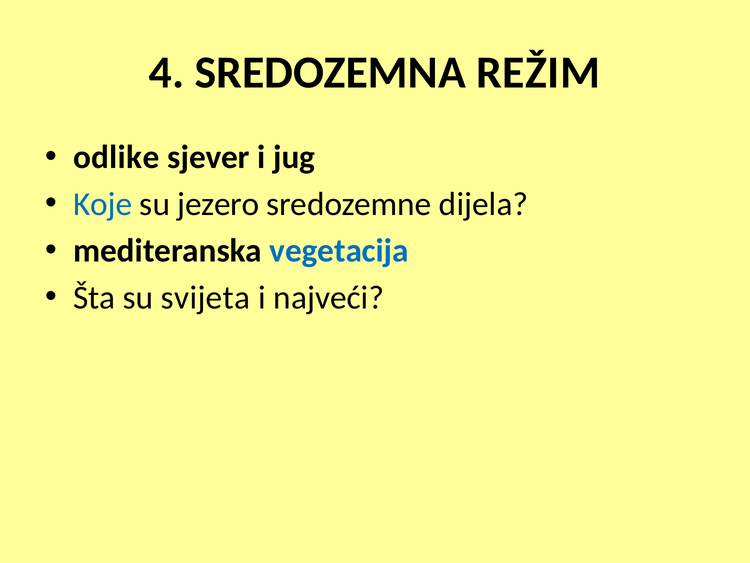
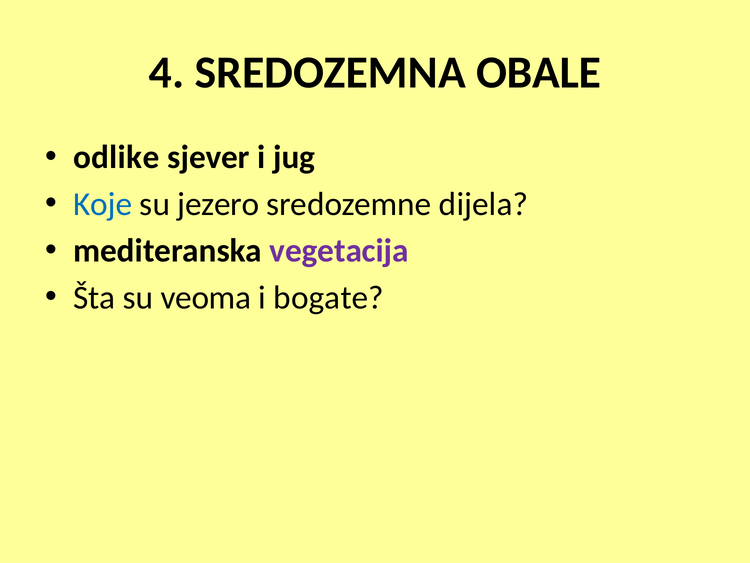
REŽIM: REŽIM -> OBALE (539, 73)
vegetacija colour: blue -> purple (339, 251)
svijeta: svijeta -> veoma (206, 297)
najveći: najveći -> bogate (329, 297)
